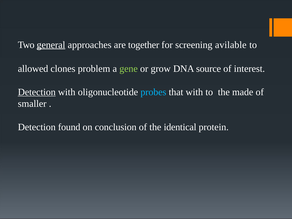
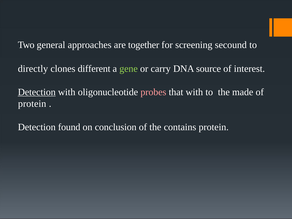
general underline: present -> none (51, 45)
avilable: avilable -> secound (231, 45)
allowed: allowed -> directly (33, 69)
problem: problem -> different (94, 69)
grow: grow -> carry (161, 69)
probes colour: light blue -> pink (153, 92)
smaller: smaller -> protein (32, 104)
identical: identical -> contains (180, 127)
